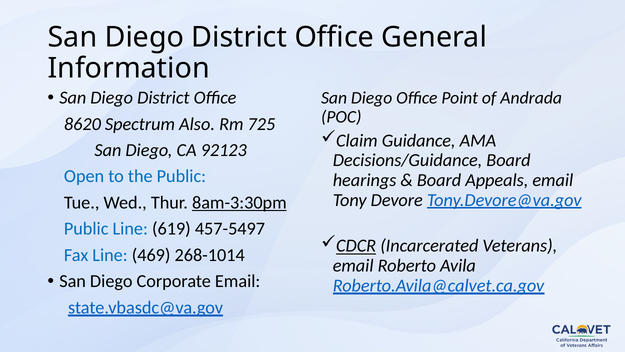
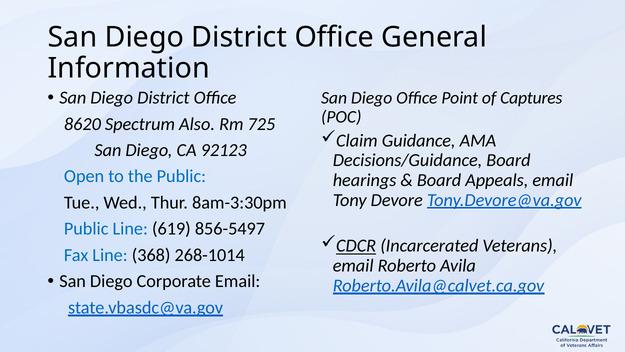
Andrada: Andrada -> Captures (531, 98)
8am-3:30pm underline: present -> none (239, 202)
457-5497: 457-5497 -> 856-5497 (230, 229)
469: 469 -> 368 (151, 255)
